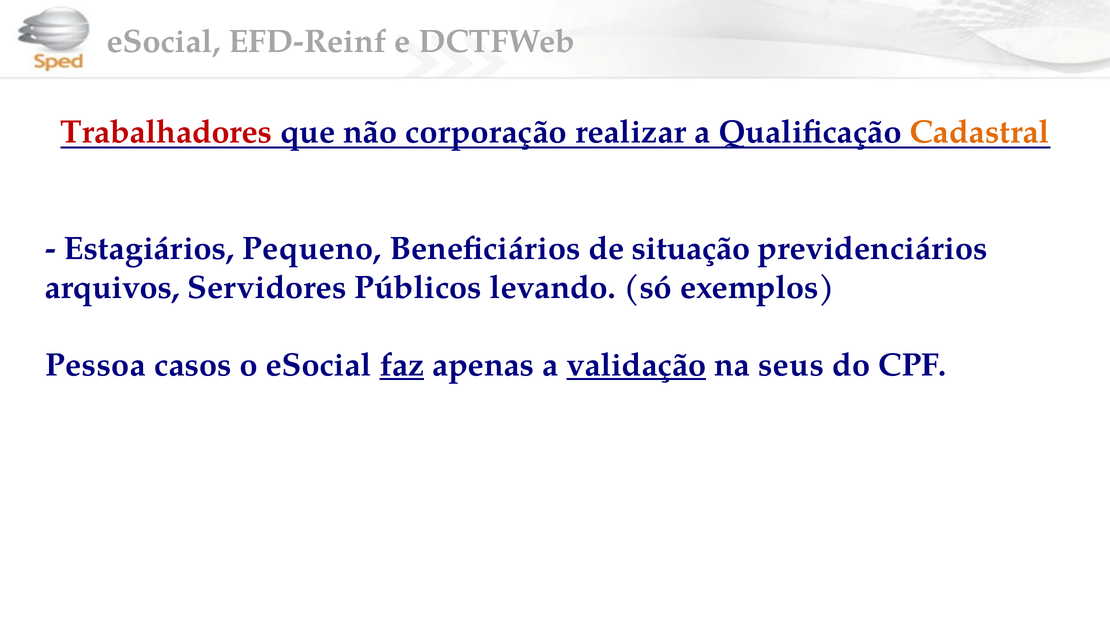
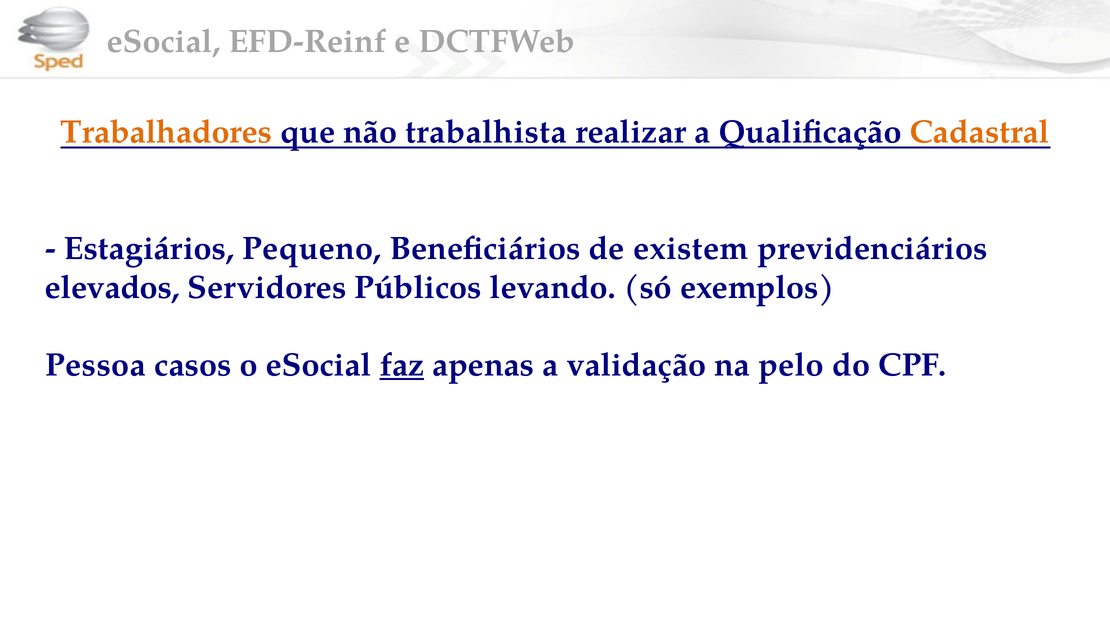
Trabalhadores colour: red -> orange (166, 132)
corporação: corporação -> trabalhista (486, 132)
situação: situação -> existem (691, 249)
arquivos: arquivos -> elevados (112, 288)
validação underline: present -> none (636, 365)
seus: seus -> pelo (791, 365)
